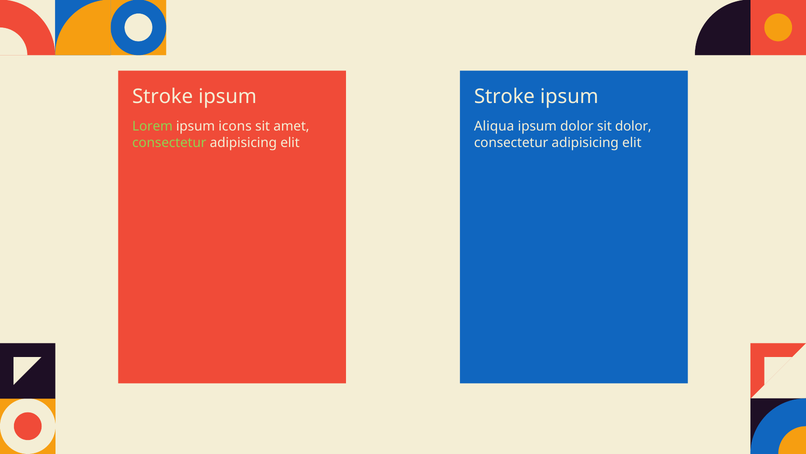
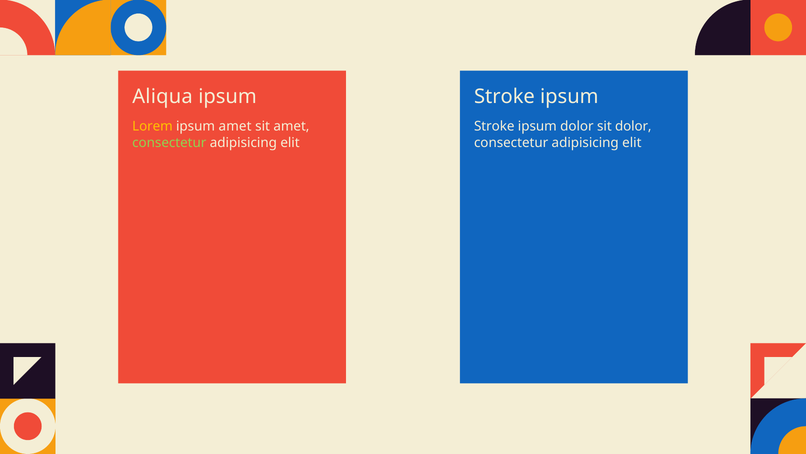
Stroke: Stroke -> Aliqua (162, 97)
Lorem colour: light green -> yellow (152, 126)
ipsum icons: icons -> amet (235, 126)
Aliqua: Aliqua -> Stroke (494, 126)
